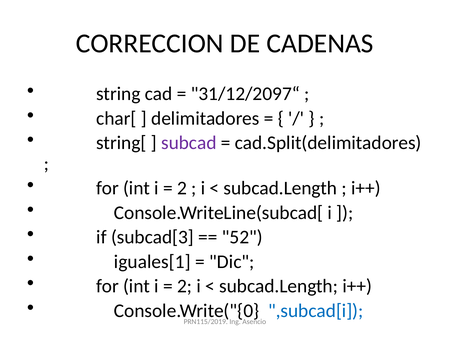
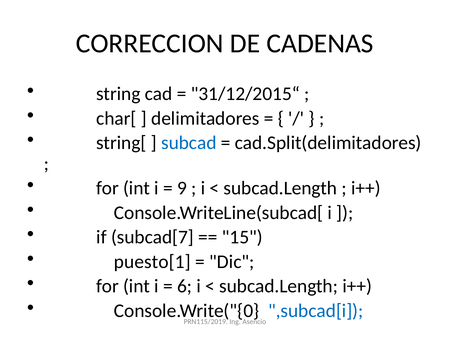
31/12/2097“: 31/12/2097“ -> 31/12/2015“ (245, 94)
subcad colour: purple -> blue (189, 143)
2: 2 -> 9 (182, 189)
subcad[3: subcad[3 -> subcad[7 (152, 238)
52: 52 -> 15 (242, 238)
iguales[1: iguales[1 -> puesto[1 (152, 262)
2: 2 -> 6 (185, 287)
